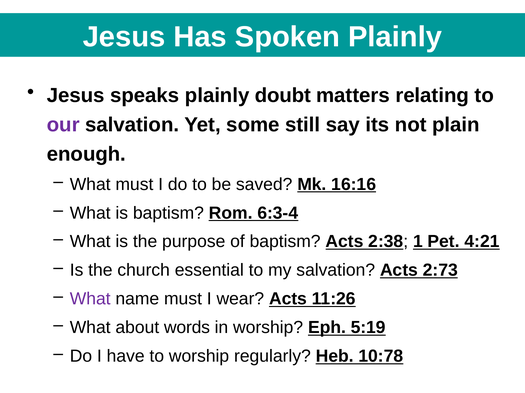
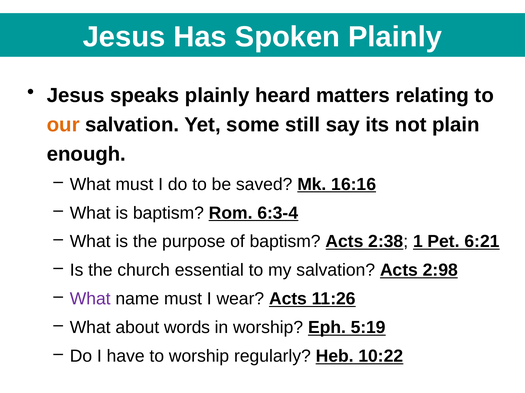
doubt: doubt -> heard (283, 96)
our colour: purple -> orange (63, 125)
4:21: 4:21 -> 6:21 (482, 242)
2:73: 2:73 -> 2:98 (440, 271)
10:78: 10:78 -> 10:22 (381, 357)
